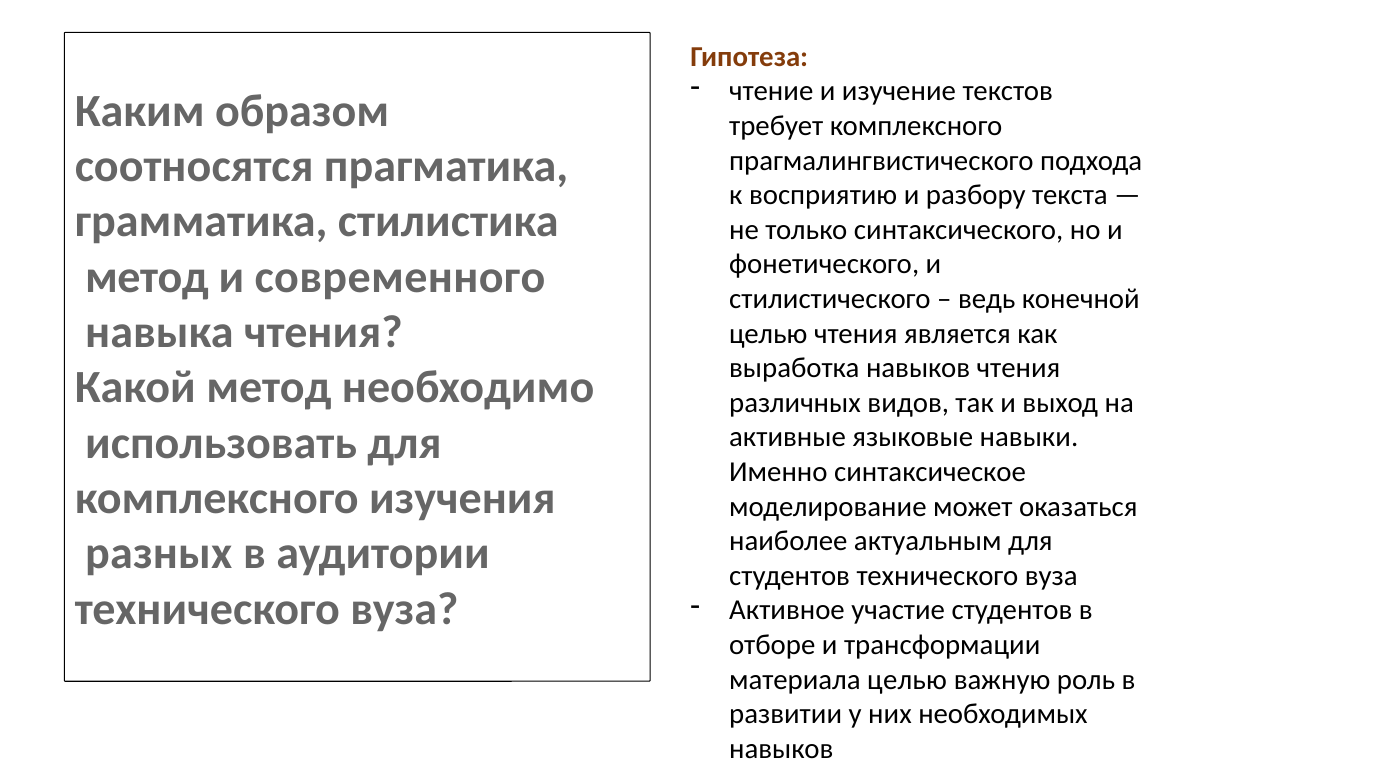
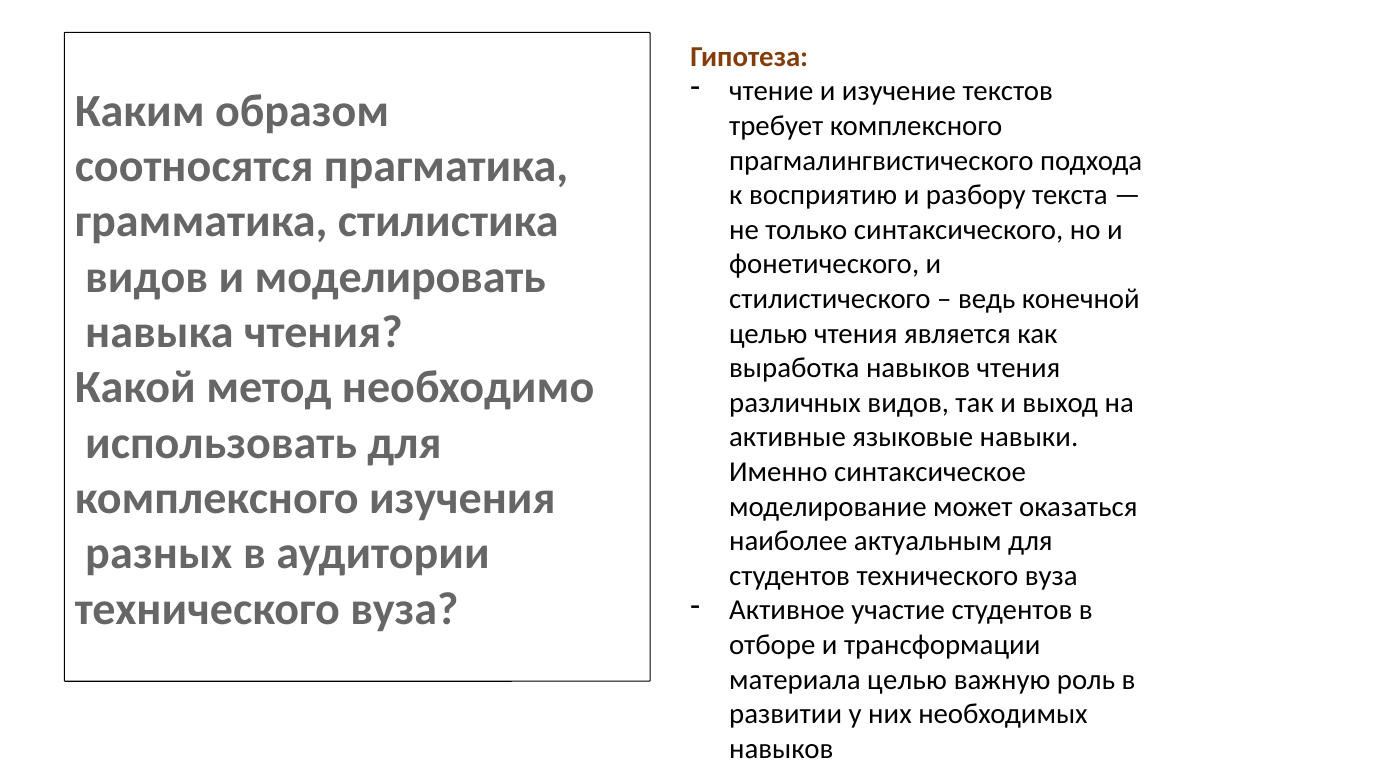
метод: метод -> видов (147, 277)
современного: современного -> моделировать (400, 277)
